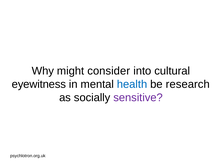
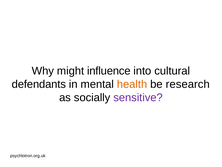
consider: consider -> influence (109, 71)
eyewitness: eyewitness -> defendants (39, 84)
health colour: blue -> orange (132, 84)
